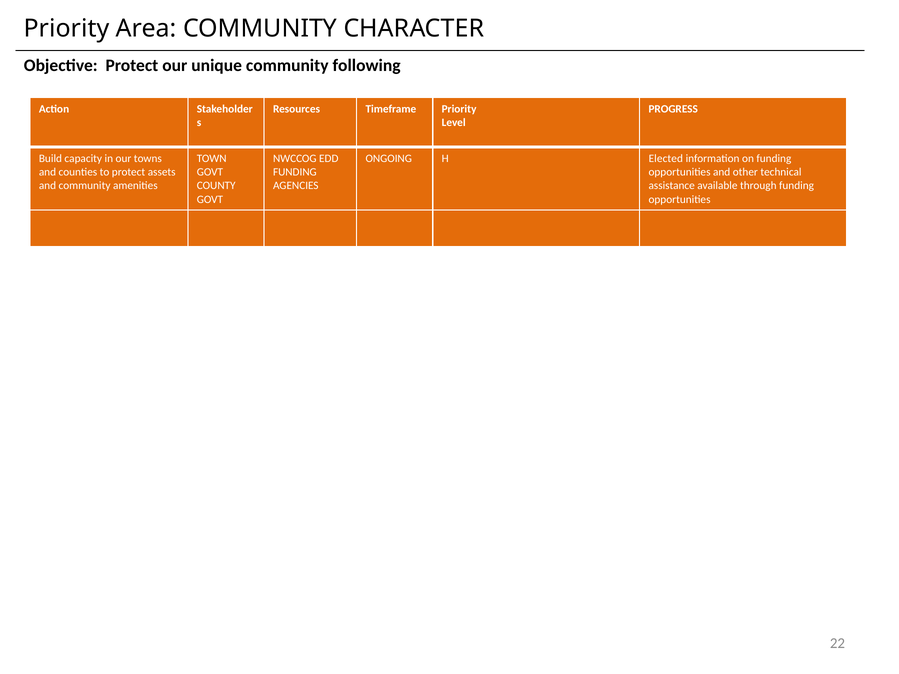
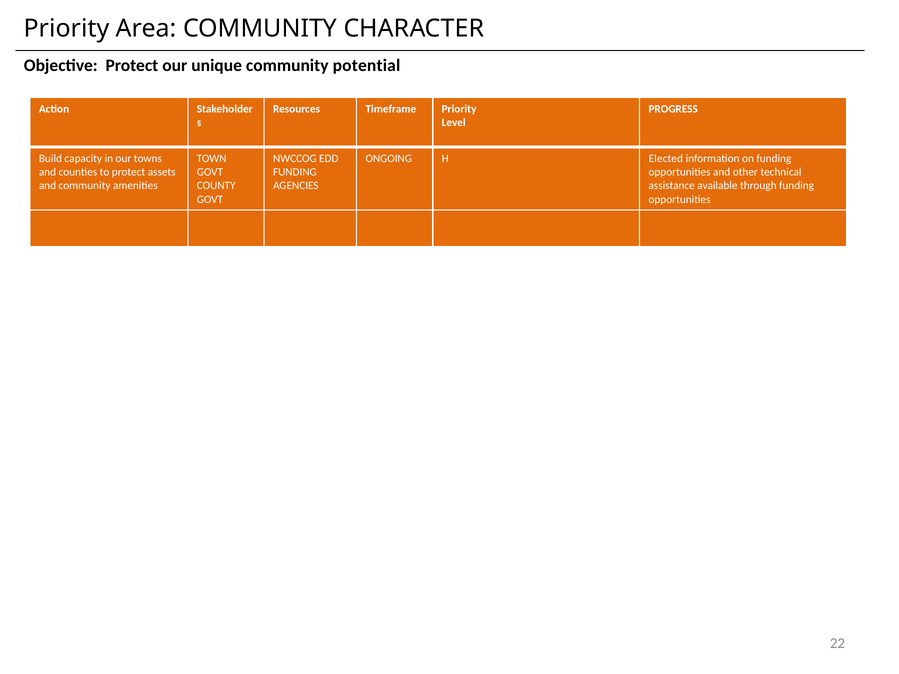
following: following -> potential (366, 66)
